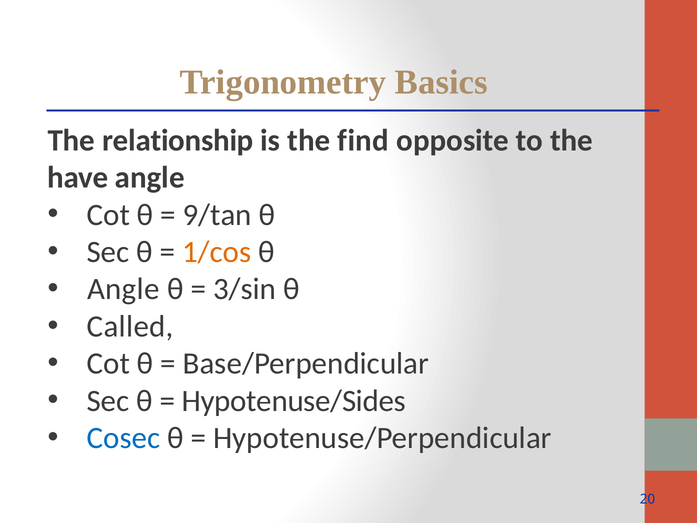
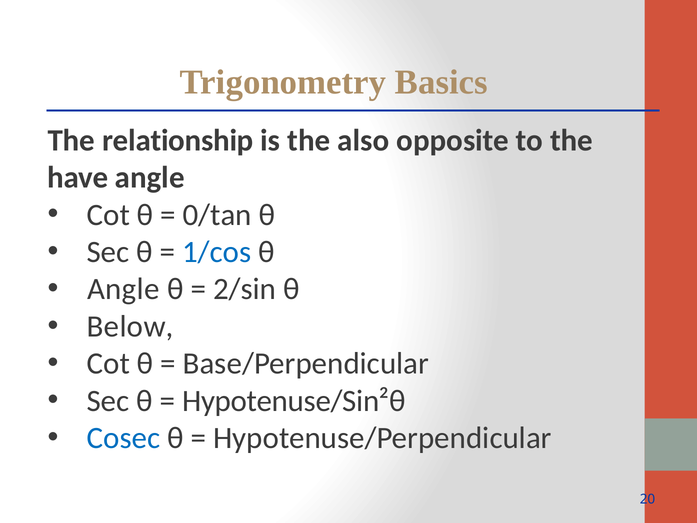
find: find -> also (363, 140)
9/tan: 9/tan -> 0/tan (217, 215)
1/cos colour: orange -> blue (217, 252)
3/sin: 3/sin -> 2/sin (245, 289)
Called: Called -> Below (130, 326)
Hypotenuse/Sides: Hypotenuse/Sides -> Hypotenuse/Sin²θ (294, 401)
